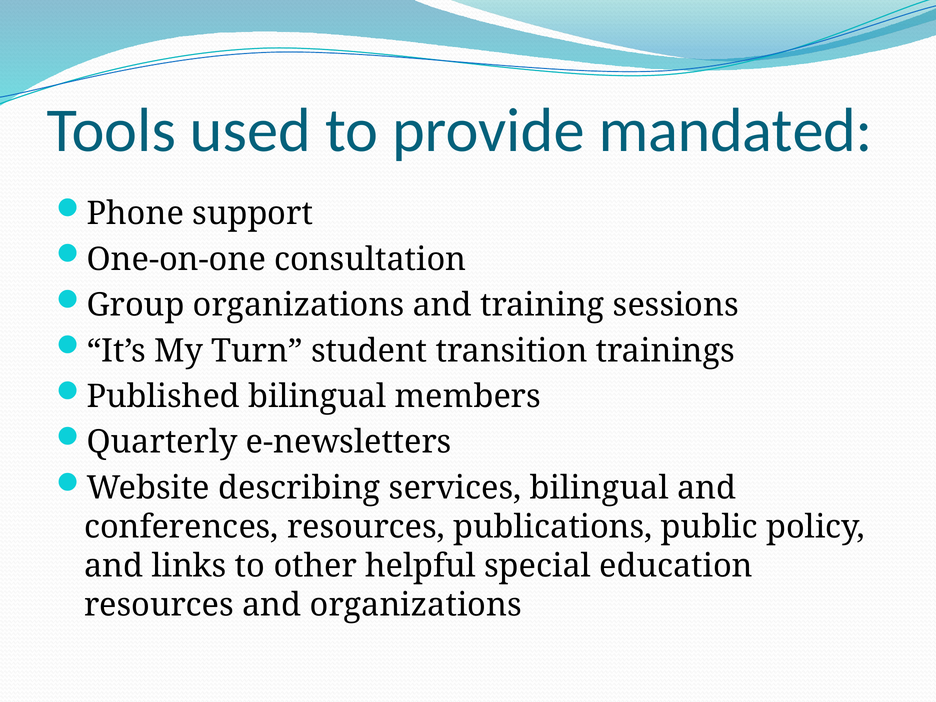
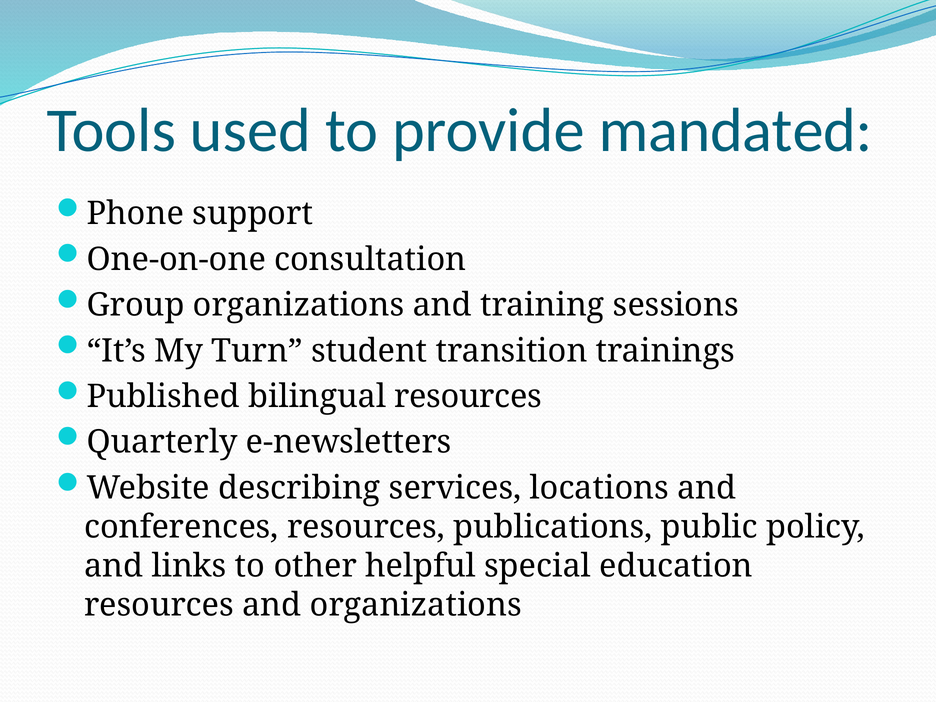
bilingual members: members -> resources (468, 397)
services bilingual: bilingual -> locations (599, 488)
